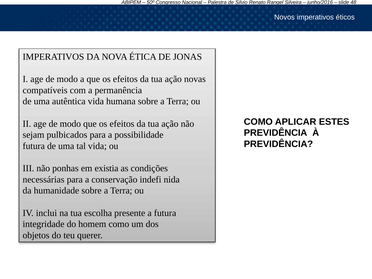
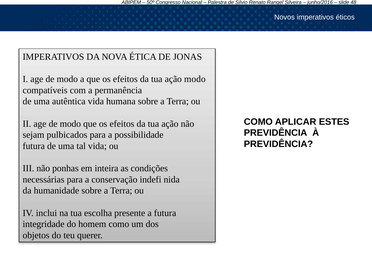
ação novas: novas -> modo (195, 79)
existia: existia -> inteira (106, 168)
